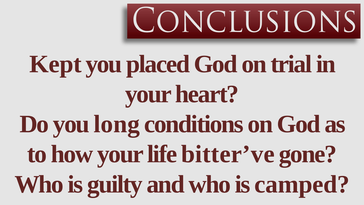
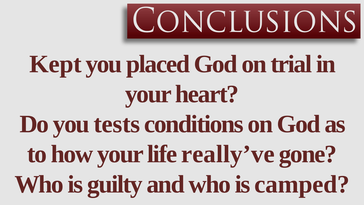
long: long -> tests (117, 124)
bitter’ve: bitter’ve -> really’ve (228, 154)
